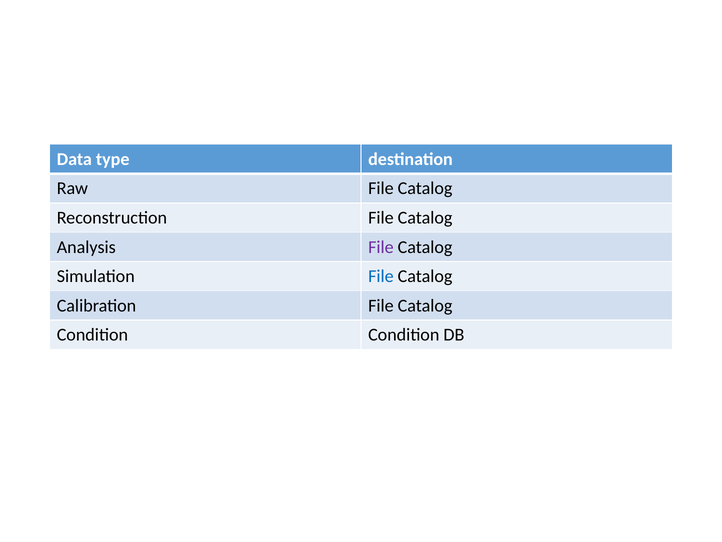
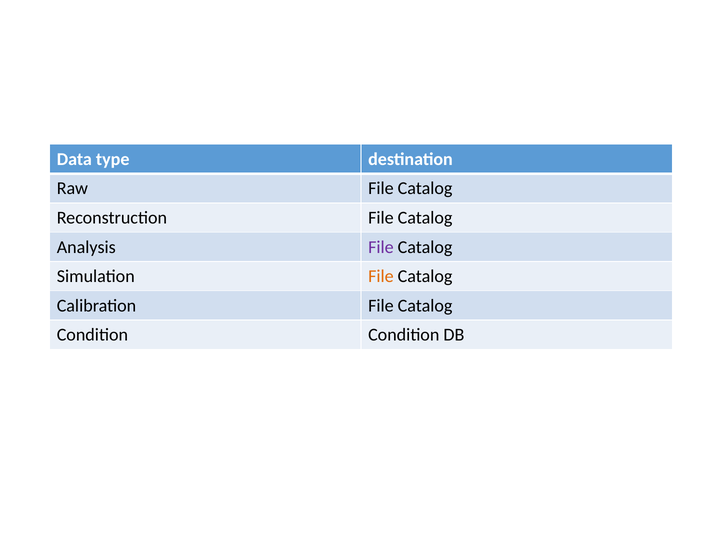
File colour: blue -> orange (381, 276)
